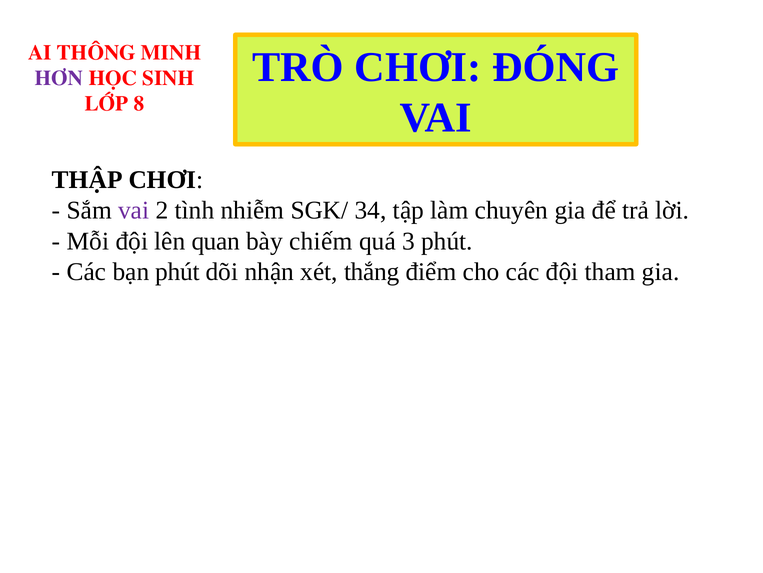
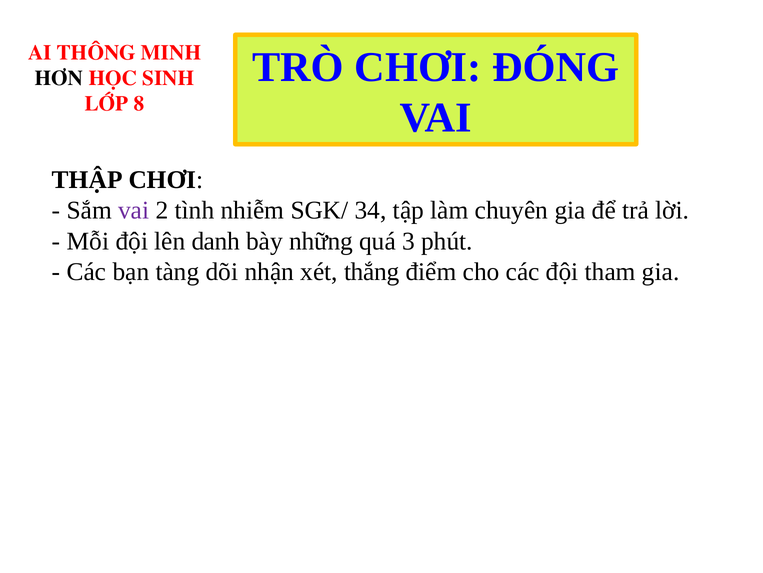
HƠN colour: purple -> black (59, 78)
quan: quan -> danh (216, 241)
chiếm: chiếm -> những (321, 241)
bạn phút: phút -> tàng (178, 271)
